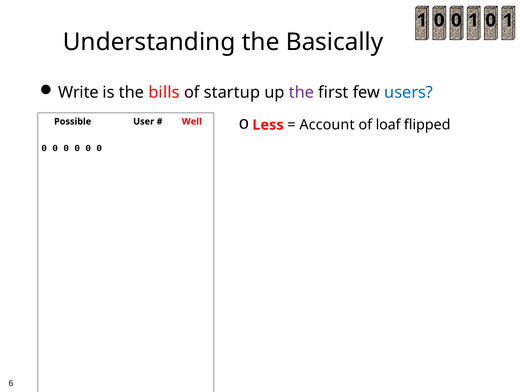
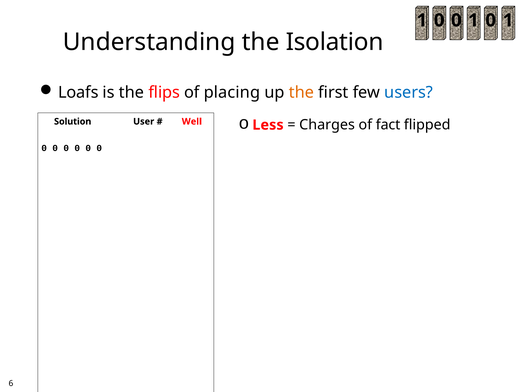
Basically: Basically -> Isolation (335, 42)
Write: Write -> Loafs (78, 92)
bills: bills -> flips (164, 92)
startup: startup -> placing (232, 92)
the colour: purple -> orange (301, 92)
Account: Account -> Charges (327, 125)
loaf: loaf -> fact (388, 125)
Possible: Possible -> Solution (73, 121)
